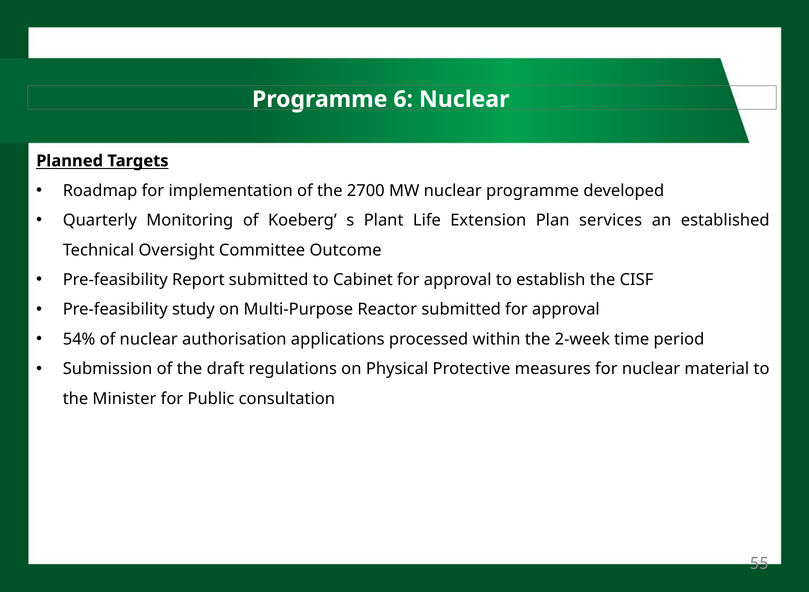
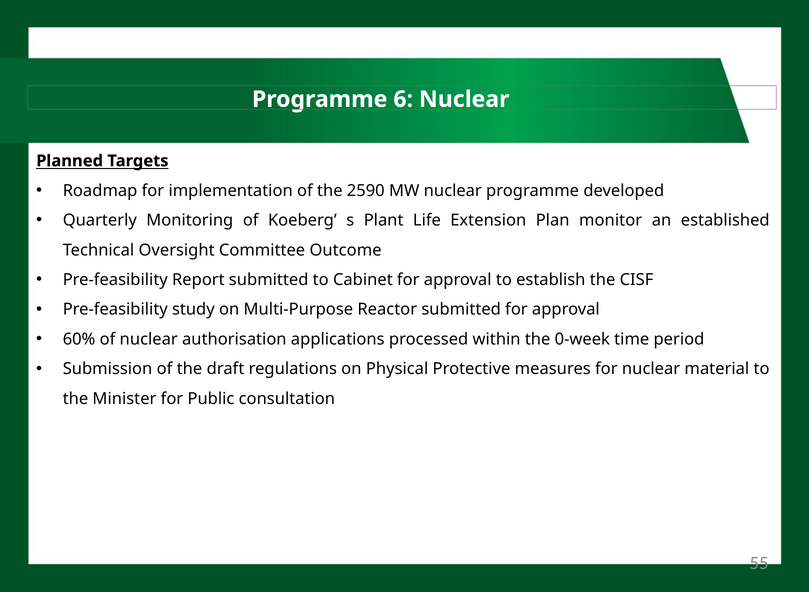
2700: 2700 -> 2590 (366, 191)
services: services -> monitor (611, 220)
54%: 54% -> 60% (79, 339)
2-week: 2-week -> 0-week (582, 339)
